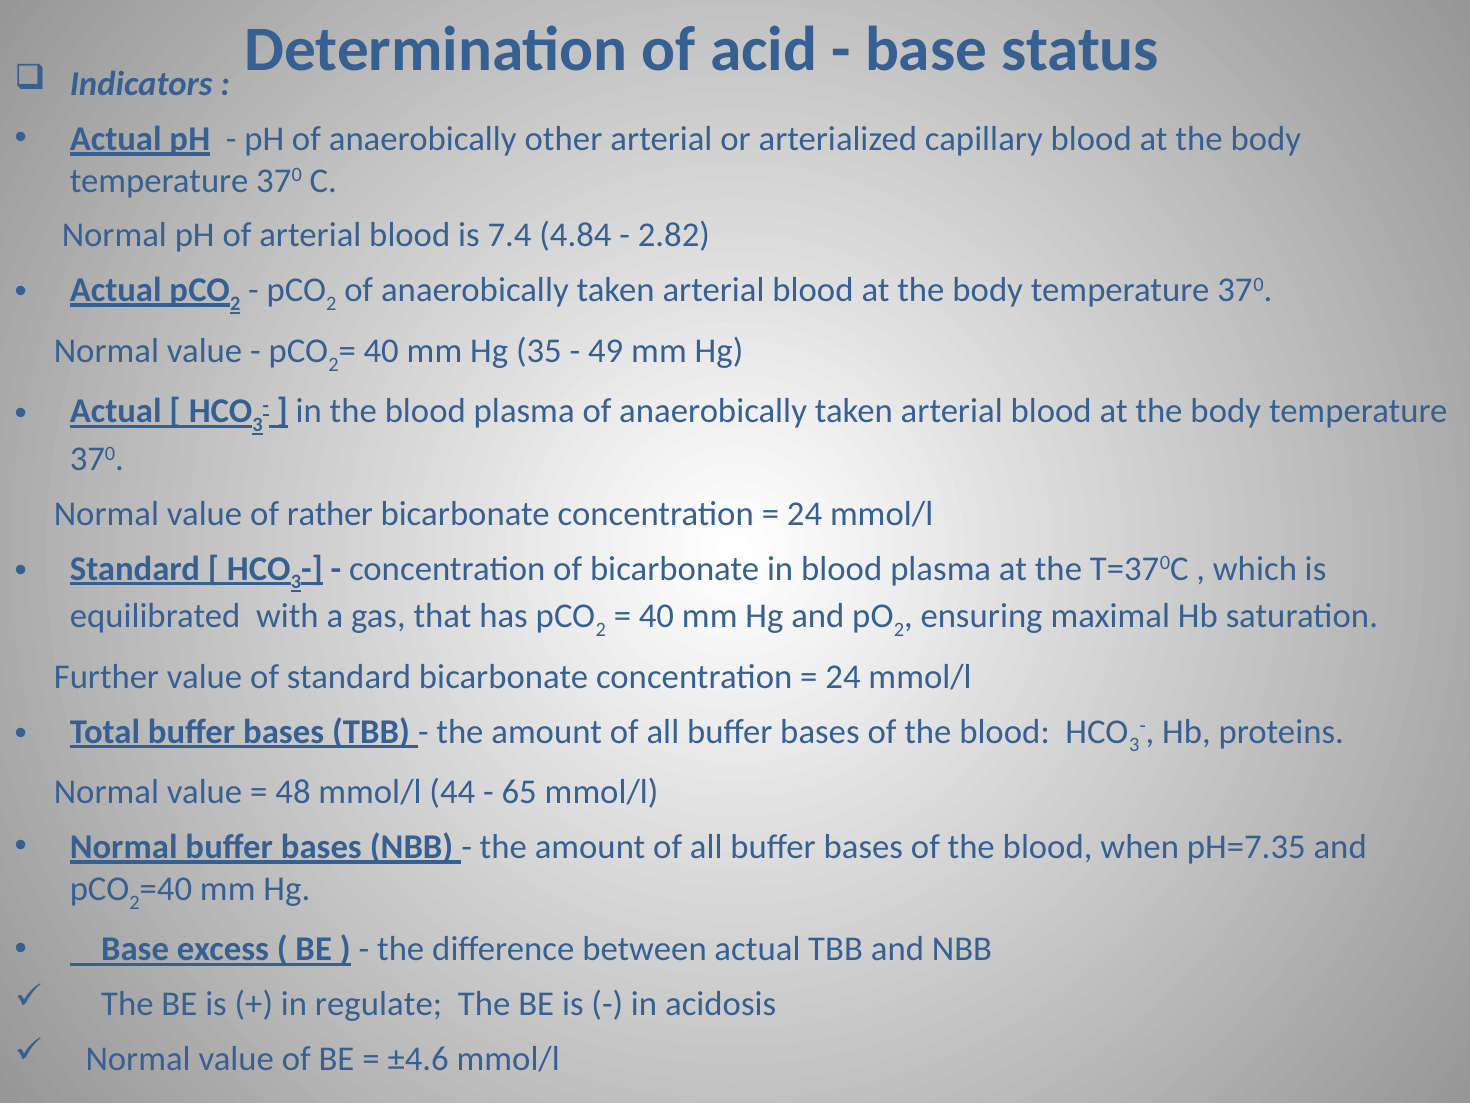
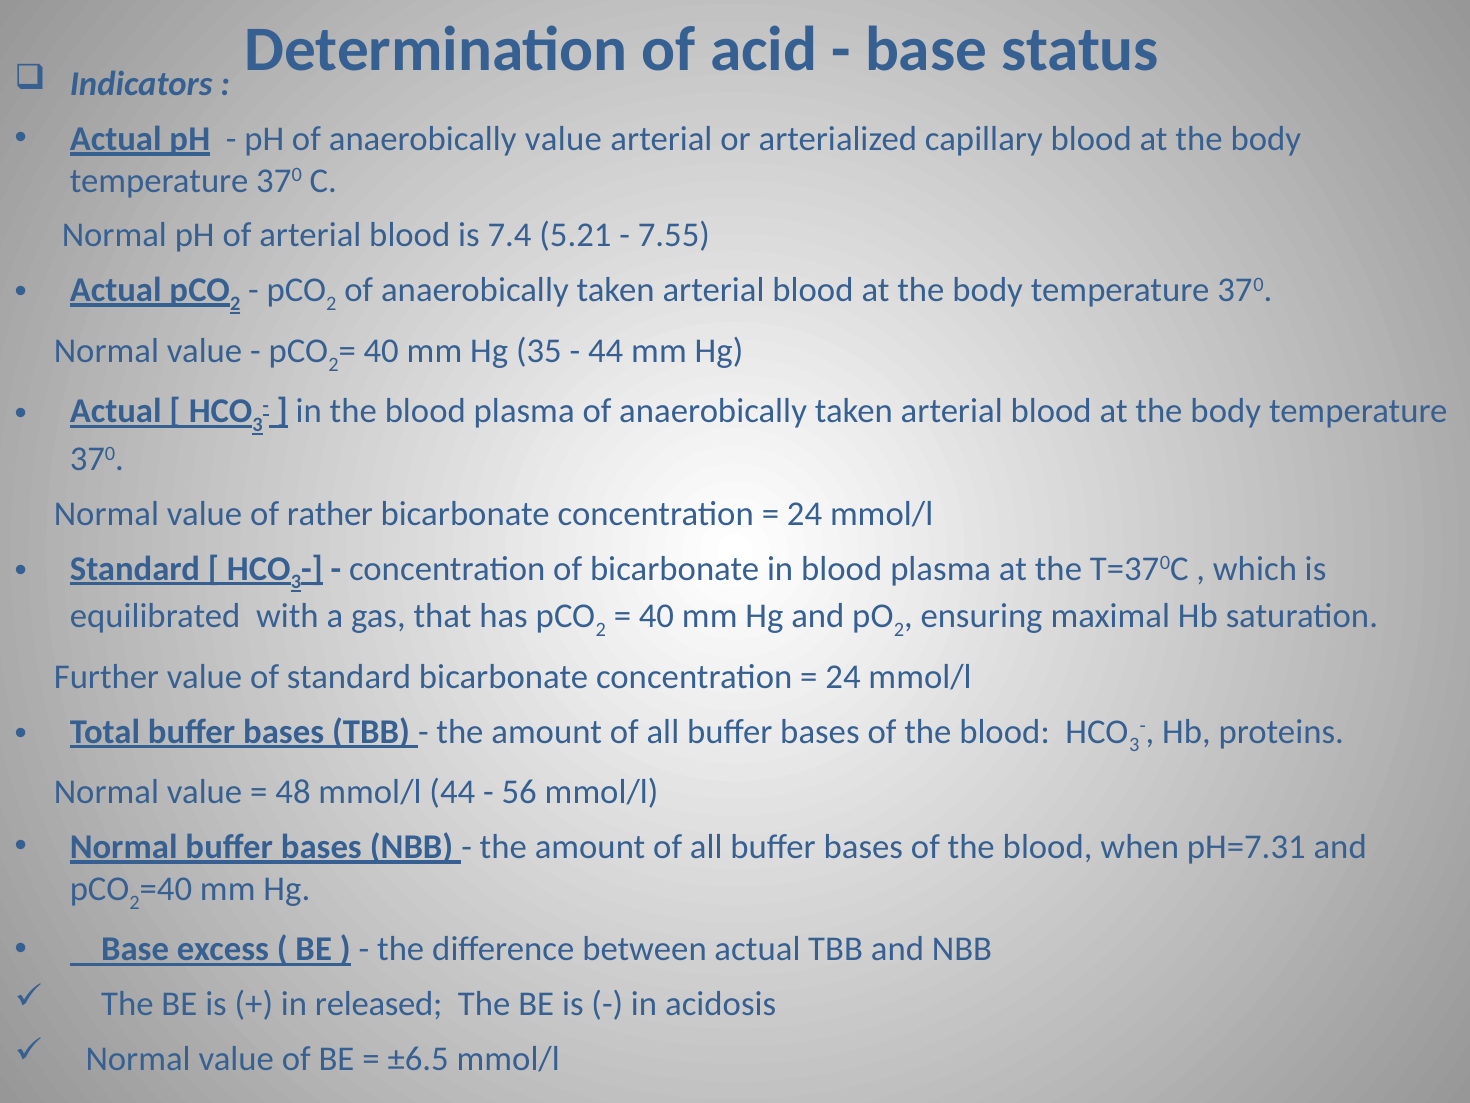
anaerobically other: other -> value (563, 139)
4.84: 4.84 -> 5.21 (575, 235)
2.82: 2.82 -> 7.55 (674, 235)
49: 49 -> 44 (606, 351)
65: 65 -> 56 (519, 792)
pH=7.35: pH=7.35 -> pH=7.31 (1246, 847)
regulate: regulate -> released (379, 1004)
±4.6: ±4.6 -> ±6.5 (418, 1059)
